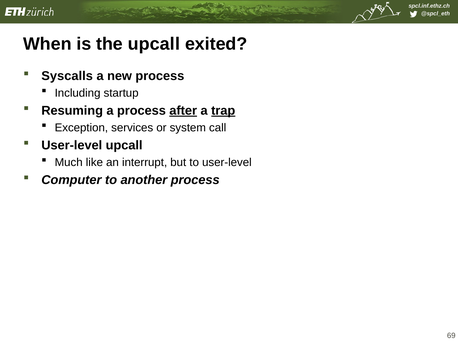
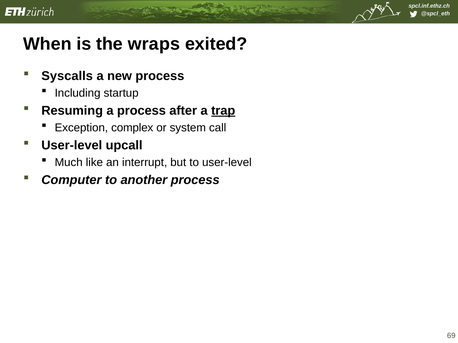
the upcall: upcall -> wraps (154, 44)
after underline: present -> none (183, 111)
services: services -> complex (132, 128)
